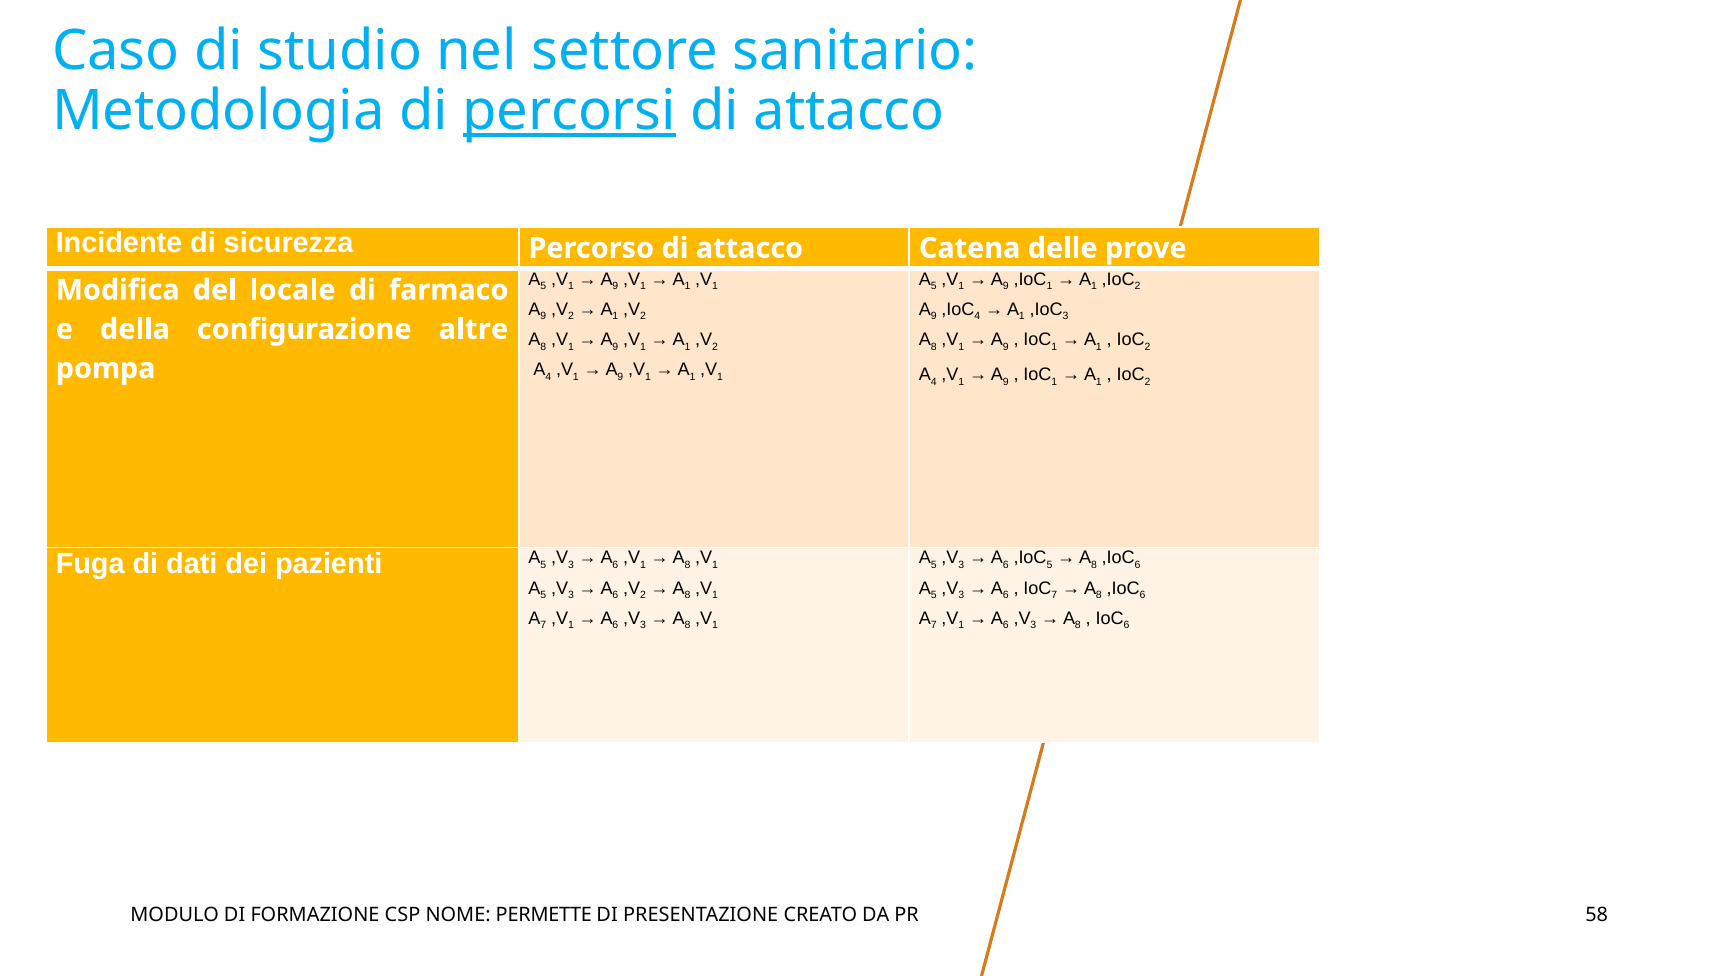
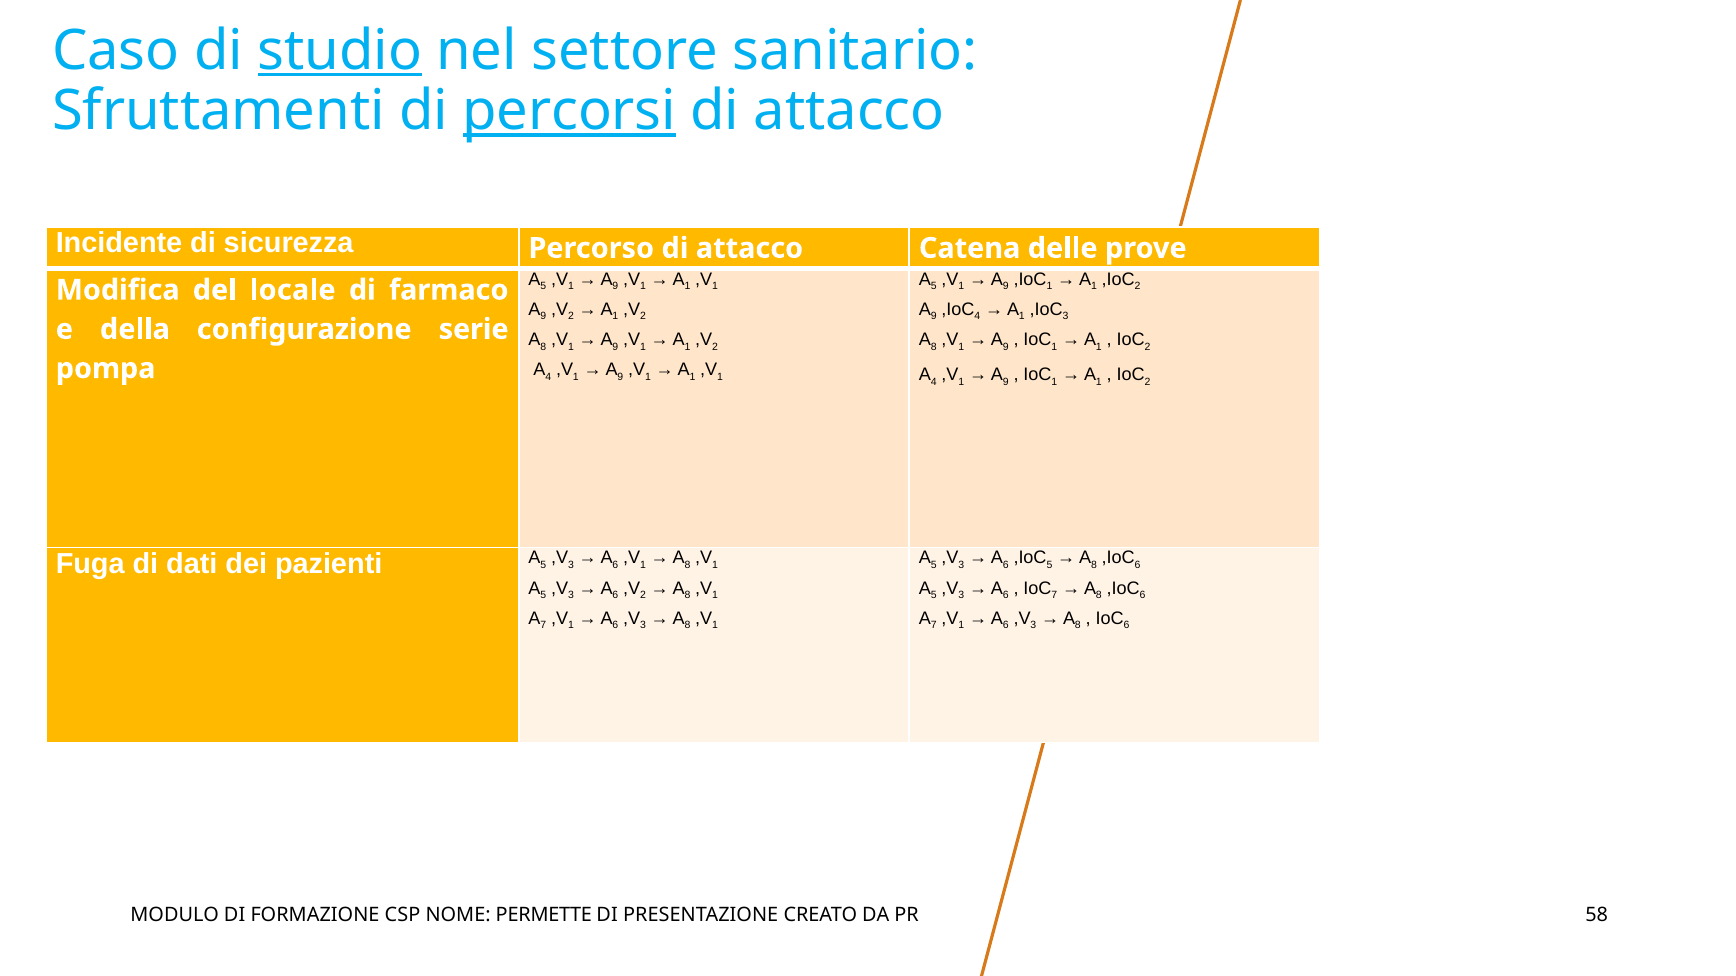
studio underline: none -> present (340, 51)
Metodologia: Metodologia -> Sfruttamenti (218, 111)
altre: altre -> serie (474, 329)
